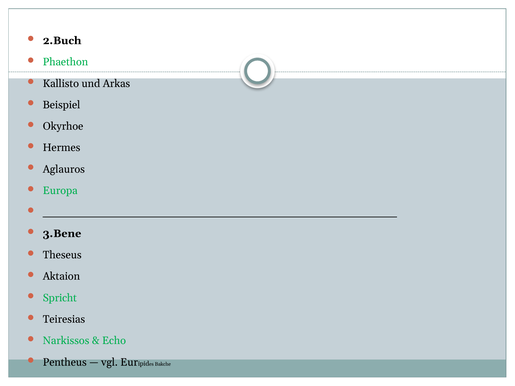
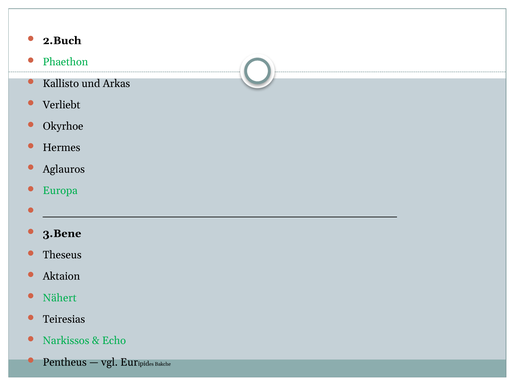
Beispiel: Beispiel -> Verliebt (62, 105)
Spricht: Spricht -> Nähert (60, 298)
